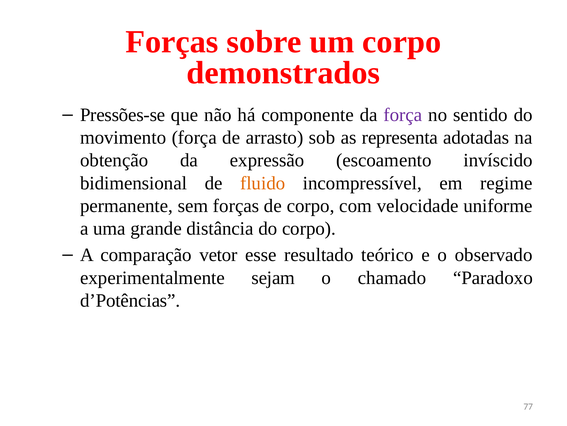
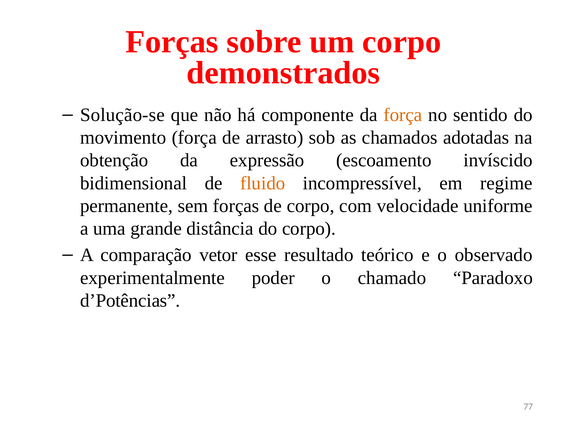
Pressões-se: Pressões-se -> Solução-se (122, 115)
força colour: purple -> orange (403, 115)
representa: representa -> chamados (400, 137)
sejam: sejam -> poder (273, 277)
